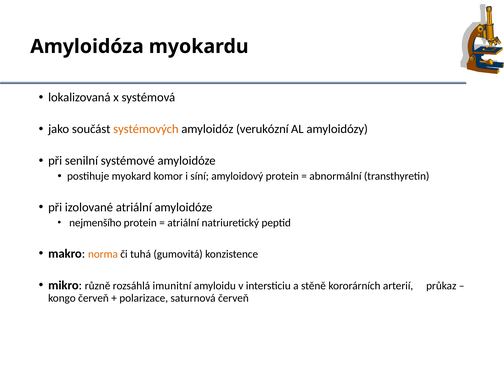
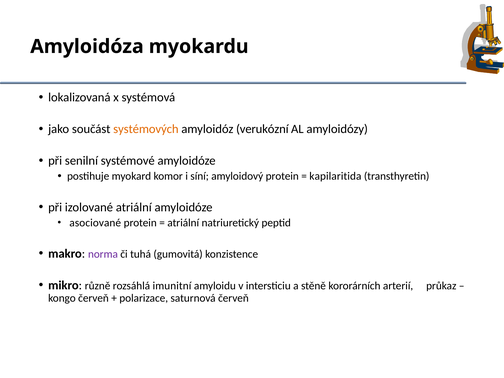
abnormální: abnormální -> kapilaritida (335, 176)
nejmenšího: nejmenšího -> asociované (95, 223)
norma colour: orange -> purple (103, 254)
